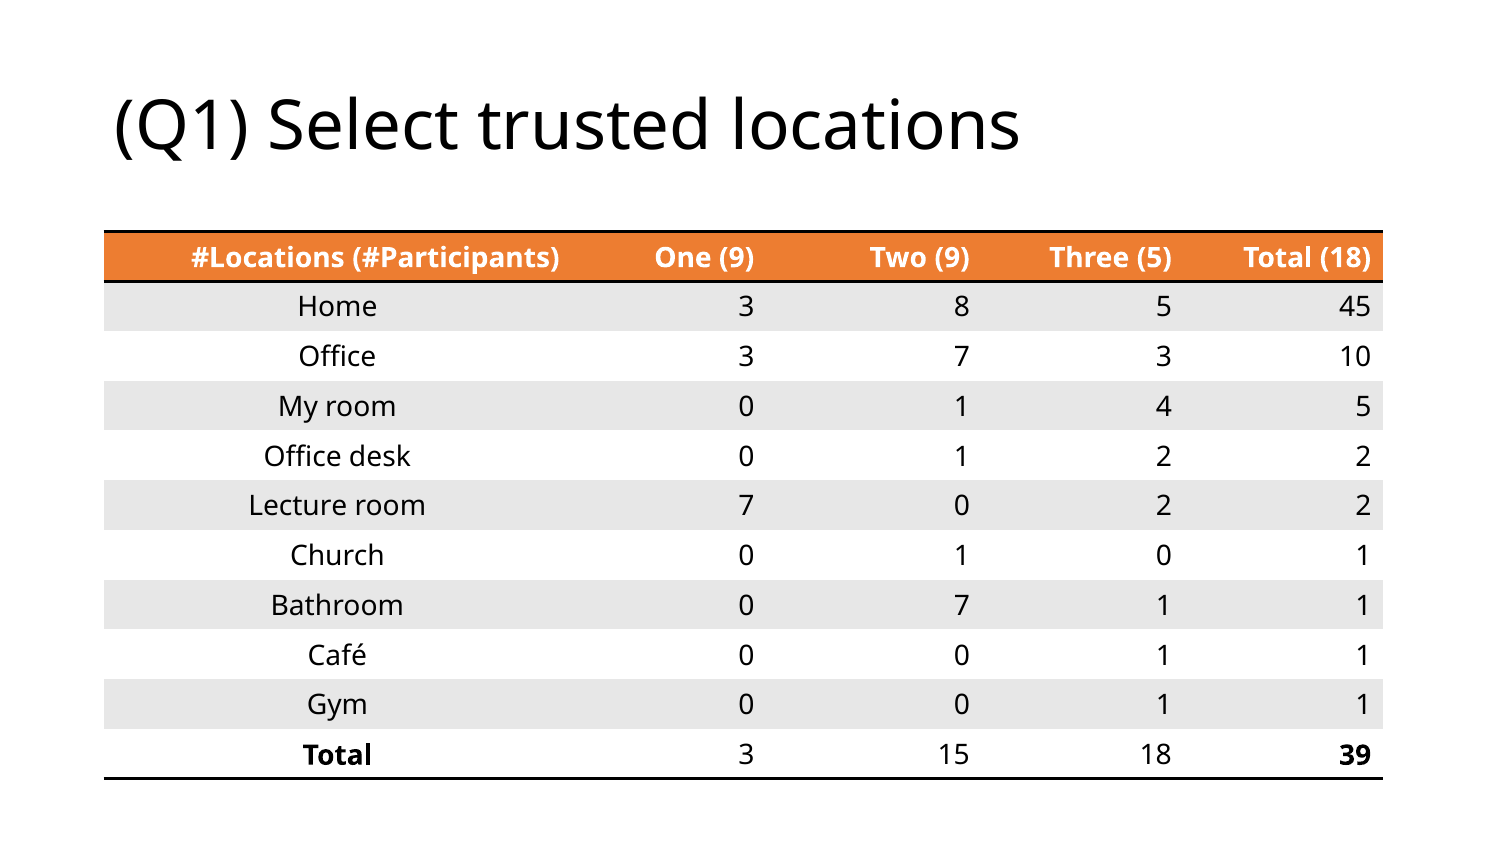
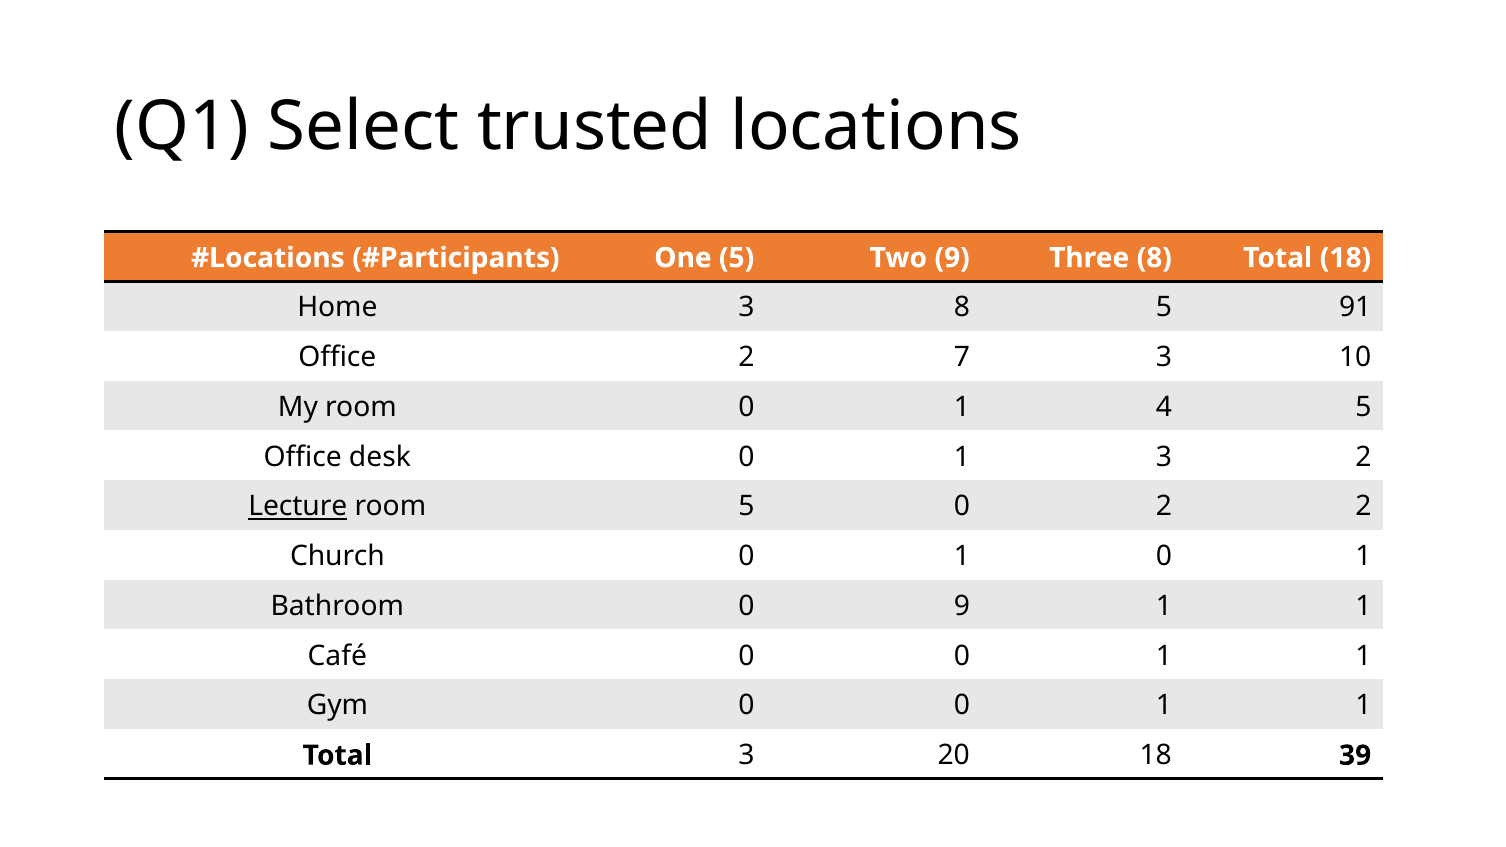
One 9: 9 -> 5 (737, 258)
Three 5: 5 -> 8 (1154, 258)
45: 45 -> 91 (1355, 308)
Office 3: 3 -> 2 (746, 357)
1 2: 2 -> 3 (1164, 457)
Lecture underline: none -> present (298, 507)
room 7: 7 -> 5 (746, 507)
0 7: 7 -> 9 (962, 606)
15: 15 -> 20 (954, 756)
